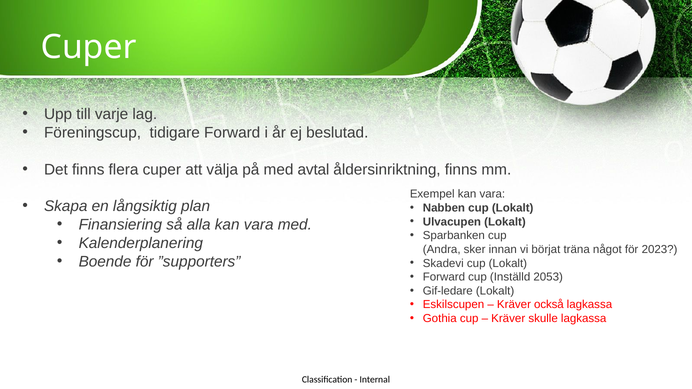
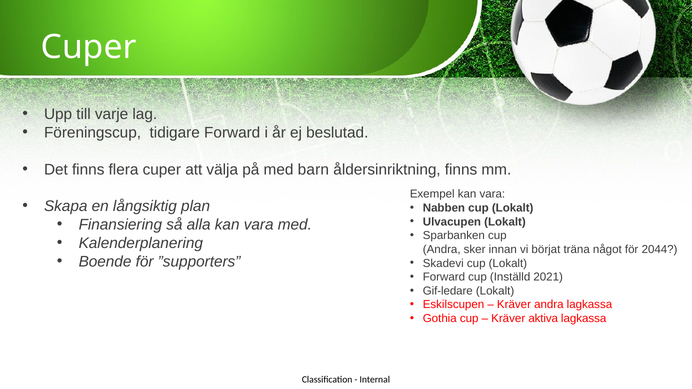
avtal: avtal -> barn (313, 170)
2023: 2023 -> 2044 (660, 250)
2053: 2053 -> 2021 (548, 277)
Kräver också: också -> andra (549, 305)
skulle: skulle -> aktiva (543, 319)
